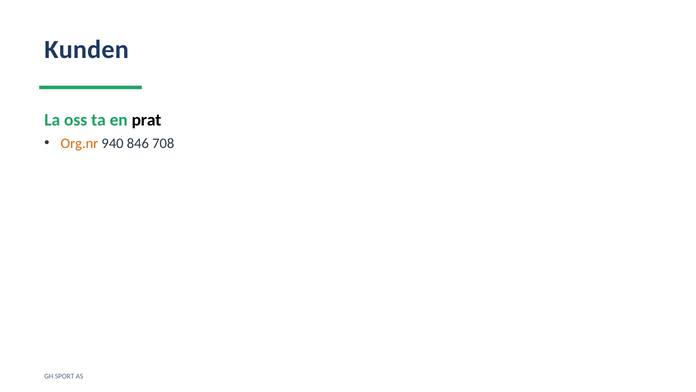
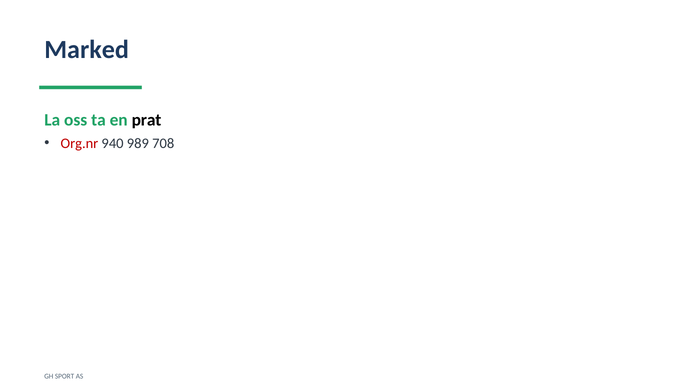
Kunden: Kunden -> Marked (87, 50)
Org.nr colour: orange -> red (79, 143)
846: 846 -> 989 (138, 143)
